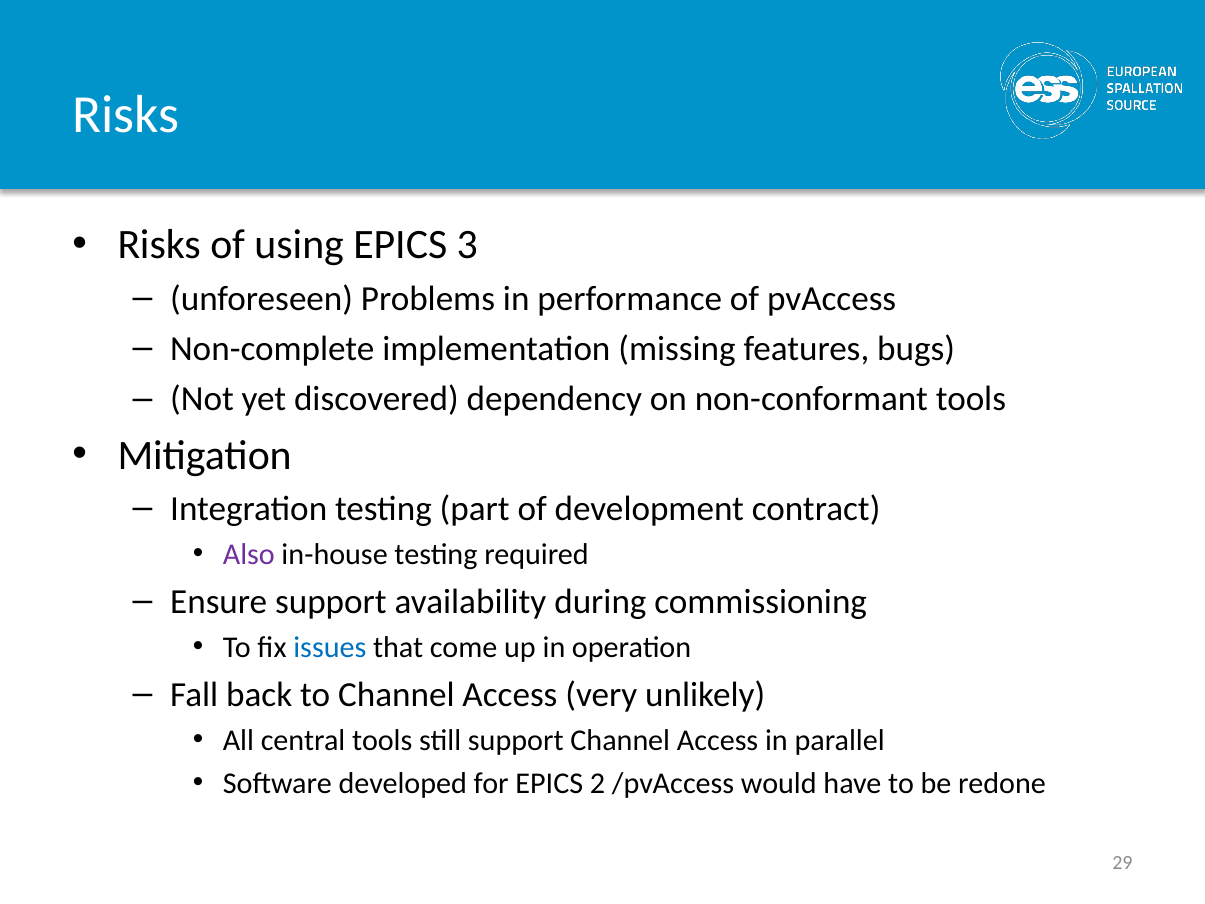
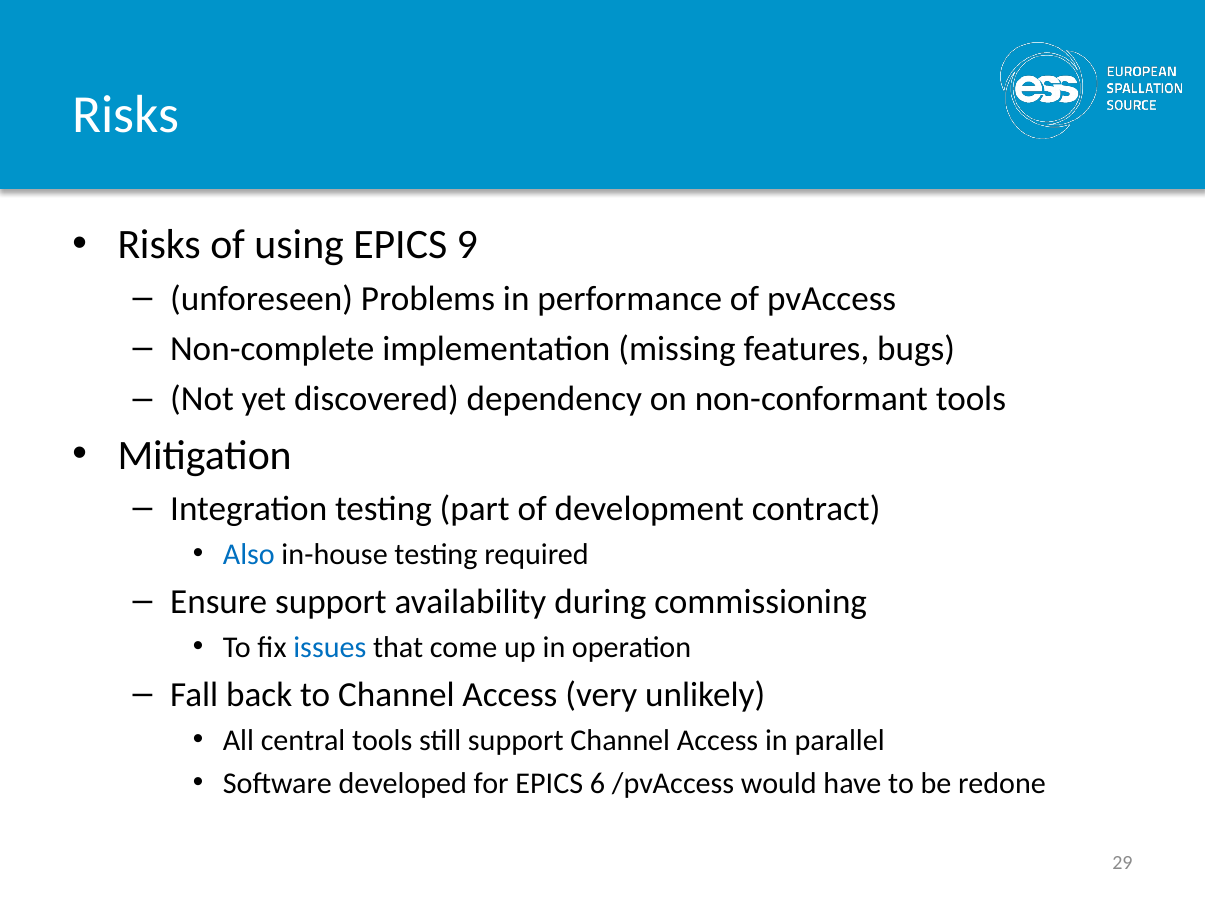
3: 3 -> 9 (467, 245)
Also colour: purple -> blue (249, 554)
2: 2 -> 6 (598, 783)
